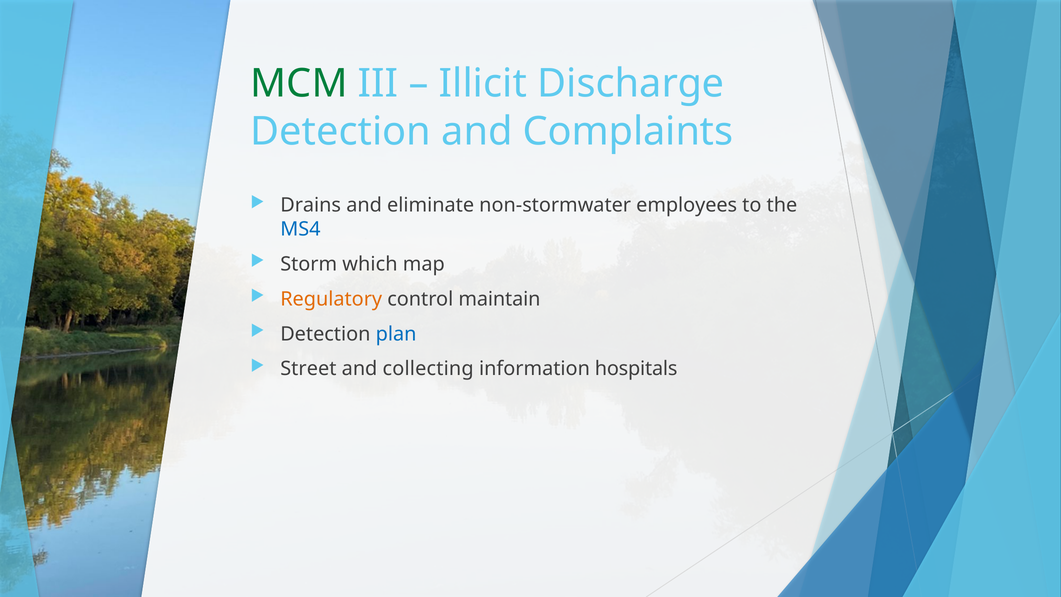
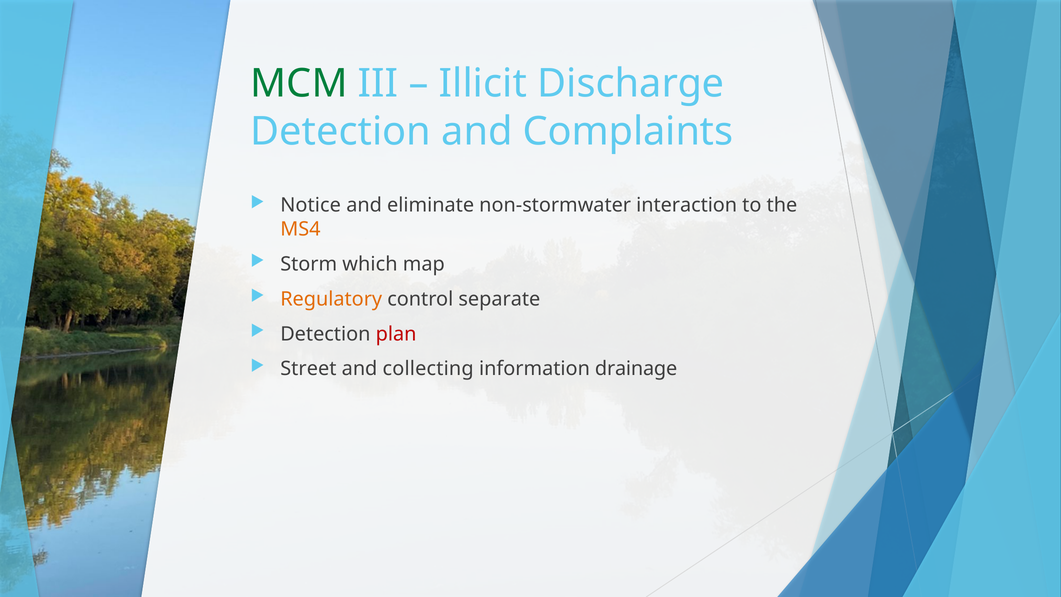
Drains: Drains -> Notice (311, 205)
employees: employees -> interaction (687, 205)
MS4 colour: blue -> orange (300, 229)
maintain: maintain -> separate (499, 299)
plan colour: blue -> red (396, 334)
hospitals: hospitals -> drainage (636, 369)
